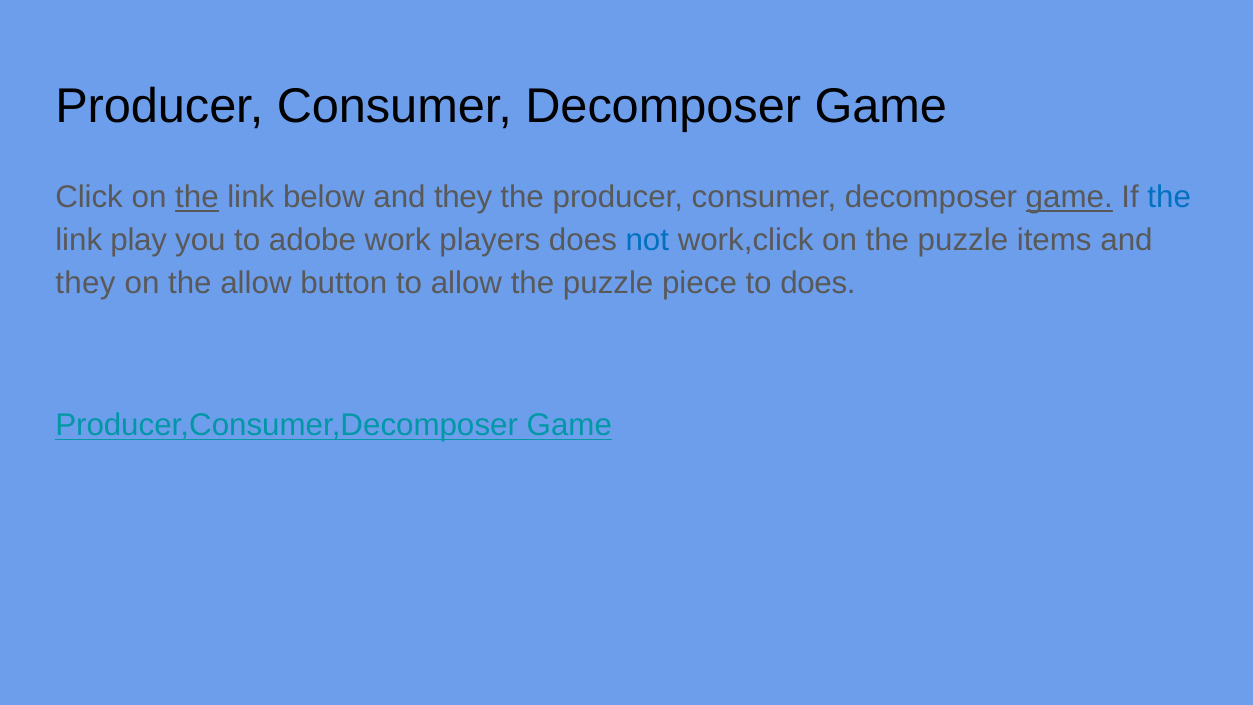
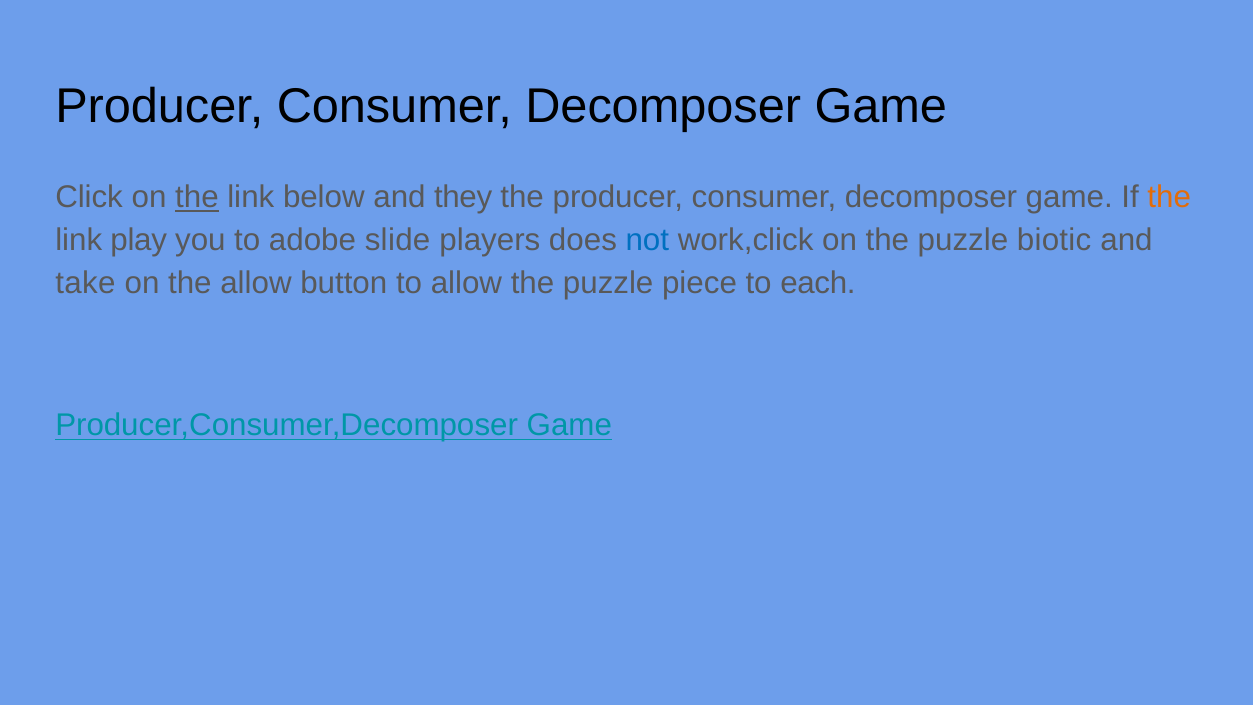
game underline: present -> none (1069, 197)
the colour: blue -> orange (1169, 197)
work: work -> slide (398, 240)
items: items -> biotic (1054, 240)
they: they -> take (85, 283)
to does: does -> each (818, 283)
